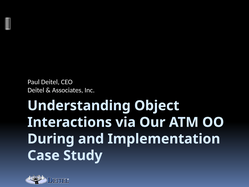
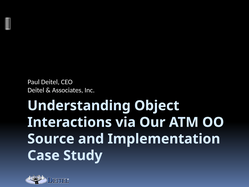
During: During -> Source (51, 139)
